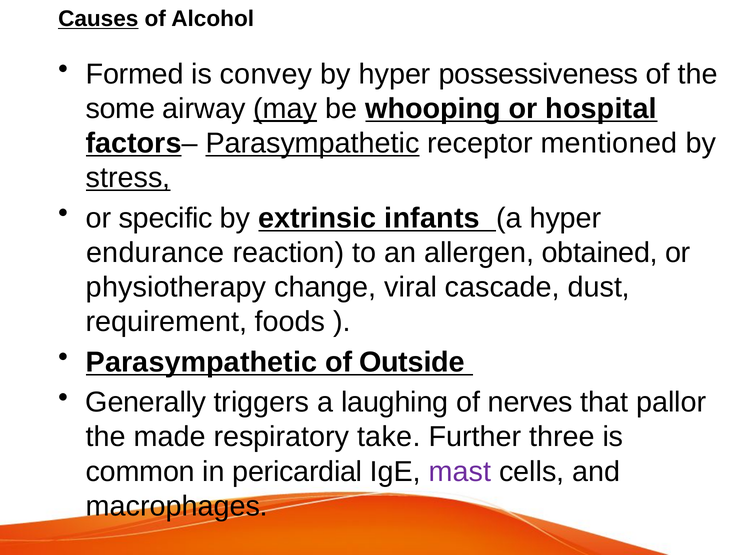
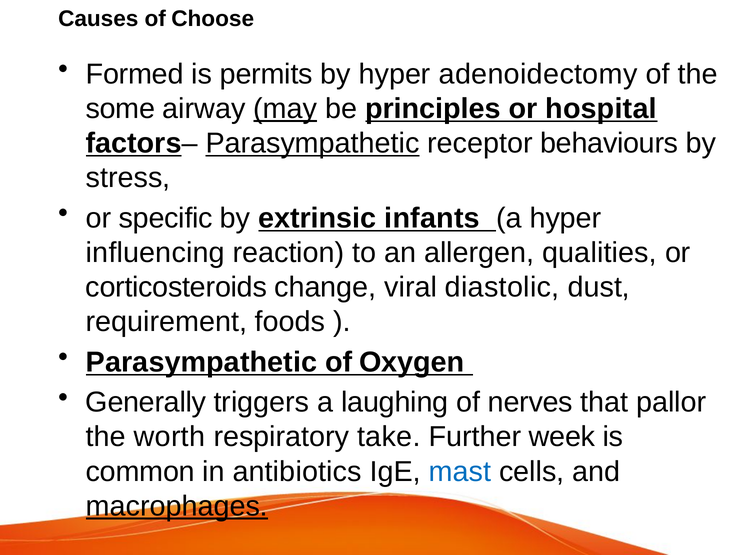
Causes underline: present -> none (98, 19)
Alcohol: Alcohol -> Choose (213, 19)
convey: convey -> permits (266, 74)
possessiveness: possessiveness -> adenoidectomy (538, 74)
whooping: whooping -> principles (433, 109)
mentioned: mentioned -> behaviours (609, 143)
stress underline: present -> none (128, 178)
endurance: endurance -> influencing (155, 253)
obtained: obtained -> qualities (600, 253)
physiotherapy: physiotherapy -> corticosteroids (176, 287)
cascade: cascade -> diastolic (502, 287)
Outside: Outside -> Oxygen (412, 362)
made: made -> worth (169, 437)
three: three -> week (562, 437)
pericardial: pericardial -> antibiotics (297, 472)
mast colour: purple -> blue (460, 472)
macrophages underline: none -> present (177, 506)
